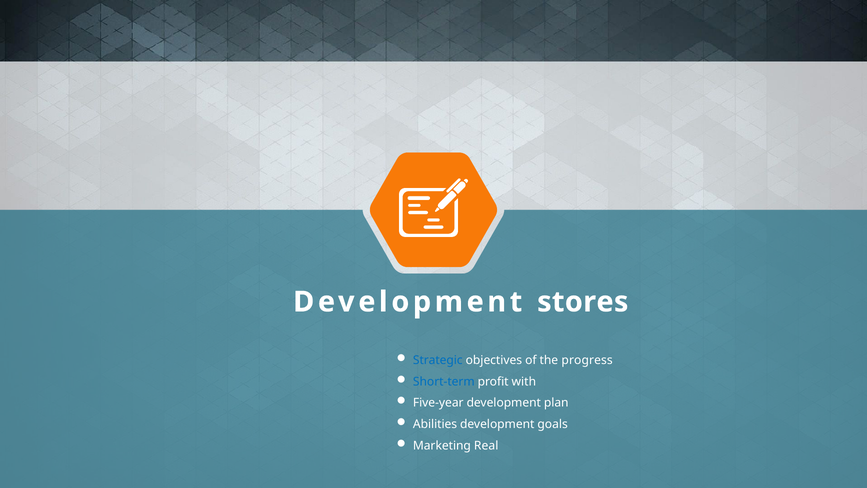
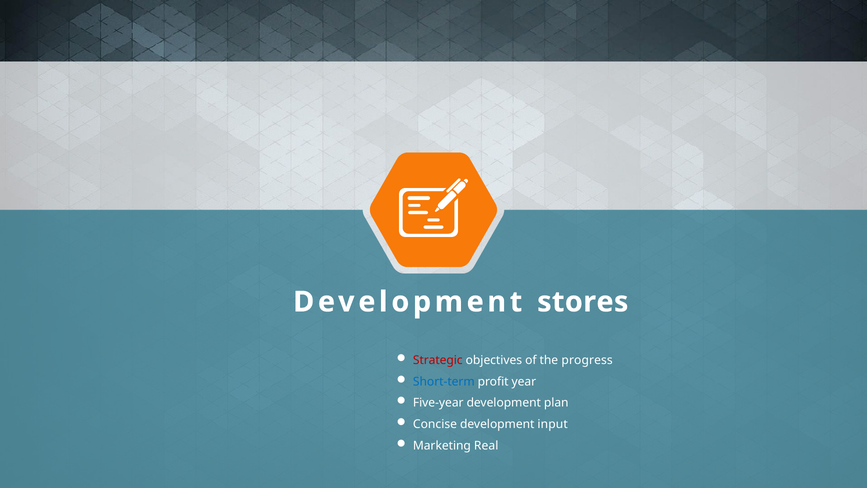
Strategic colour: blue -> red (438, 360)
with: with -> year (524, 381)
Abilities: Abilities -> Concise (435, 424)
goals: goals -> input (553, 424)
